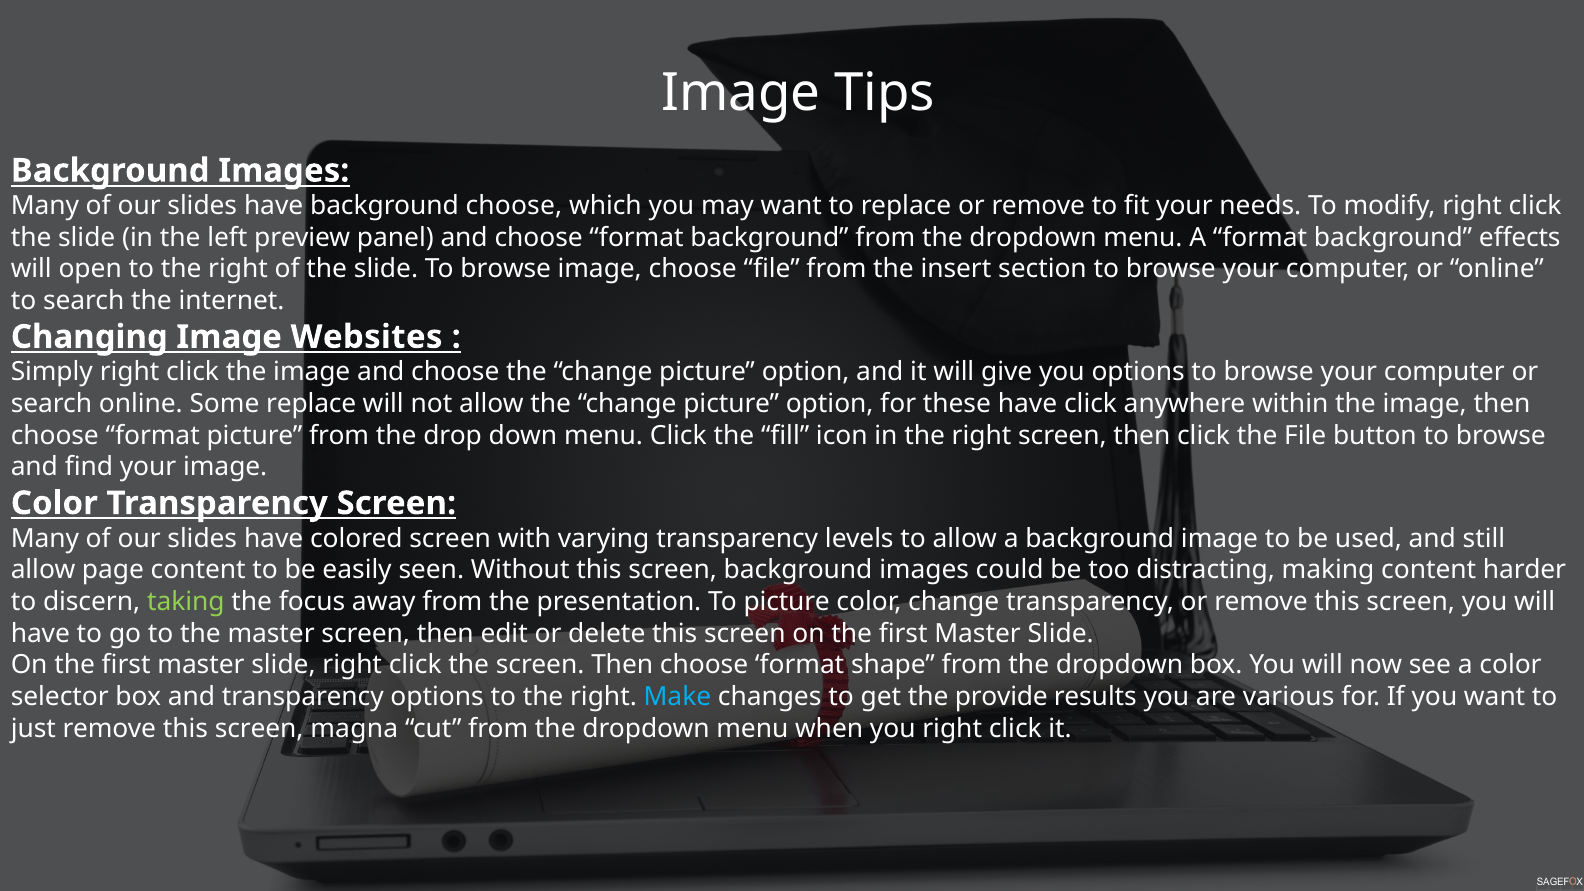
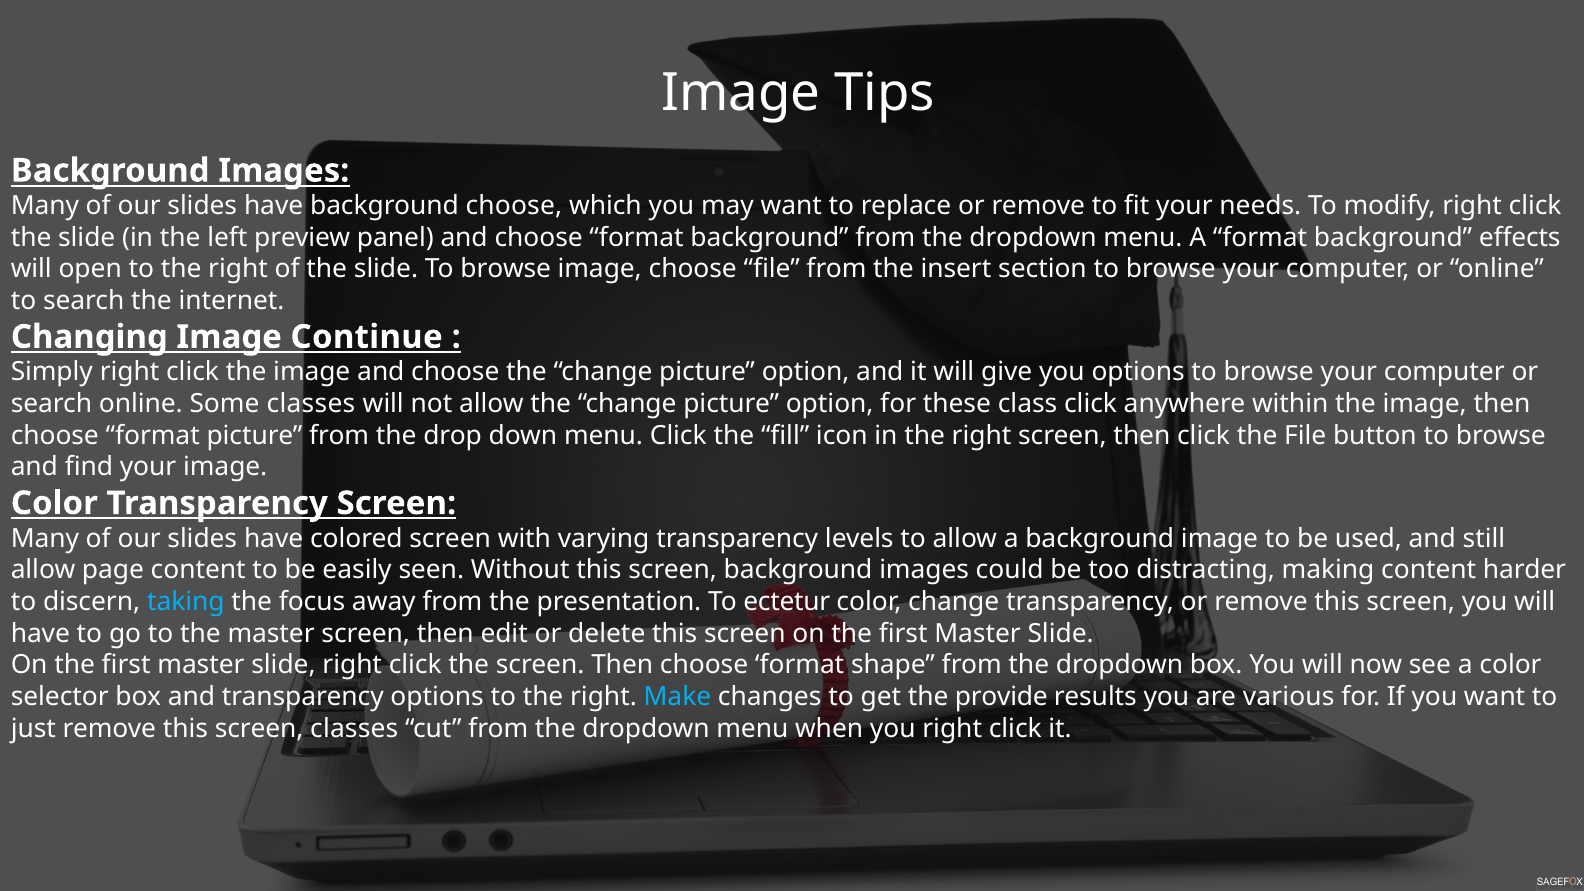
Websites: Websites -> Continue (367, 337)
Some replace: replace -> classes (311, 404)
these have: have -> class (1028, 404)
taking colour: light green -> light blue (186, 602)
To picture: picture -> ectetur (787, 602)
screen magna: magna -> classes (354, 728)
